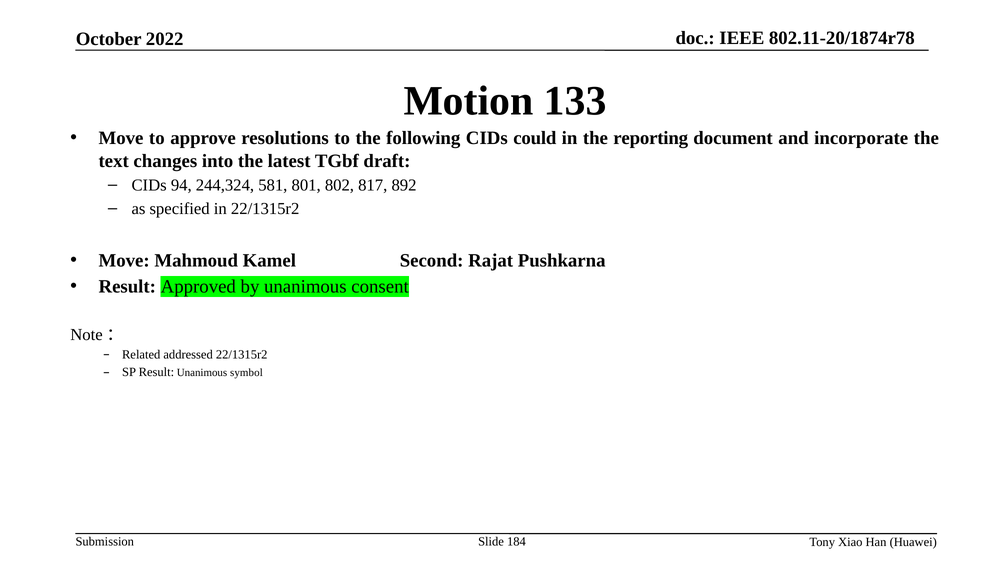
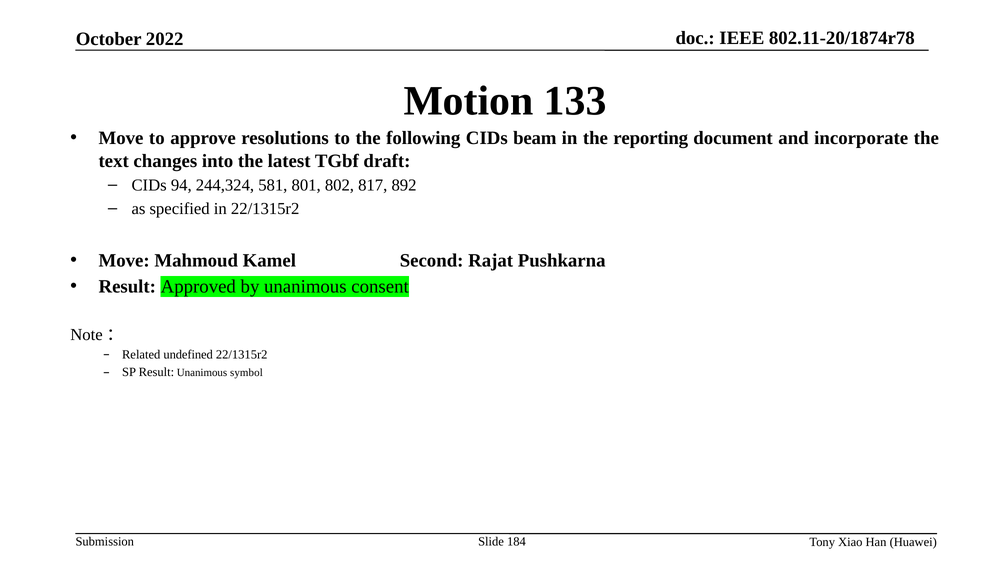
could: could -> beam (535, 138)
addressed: addressed -> undefined (188, 354)
